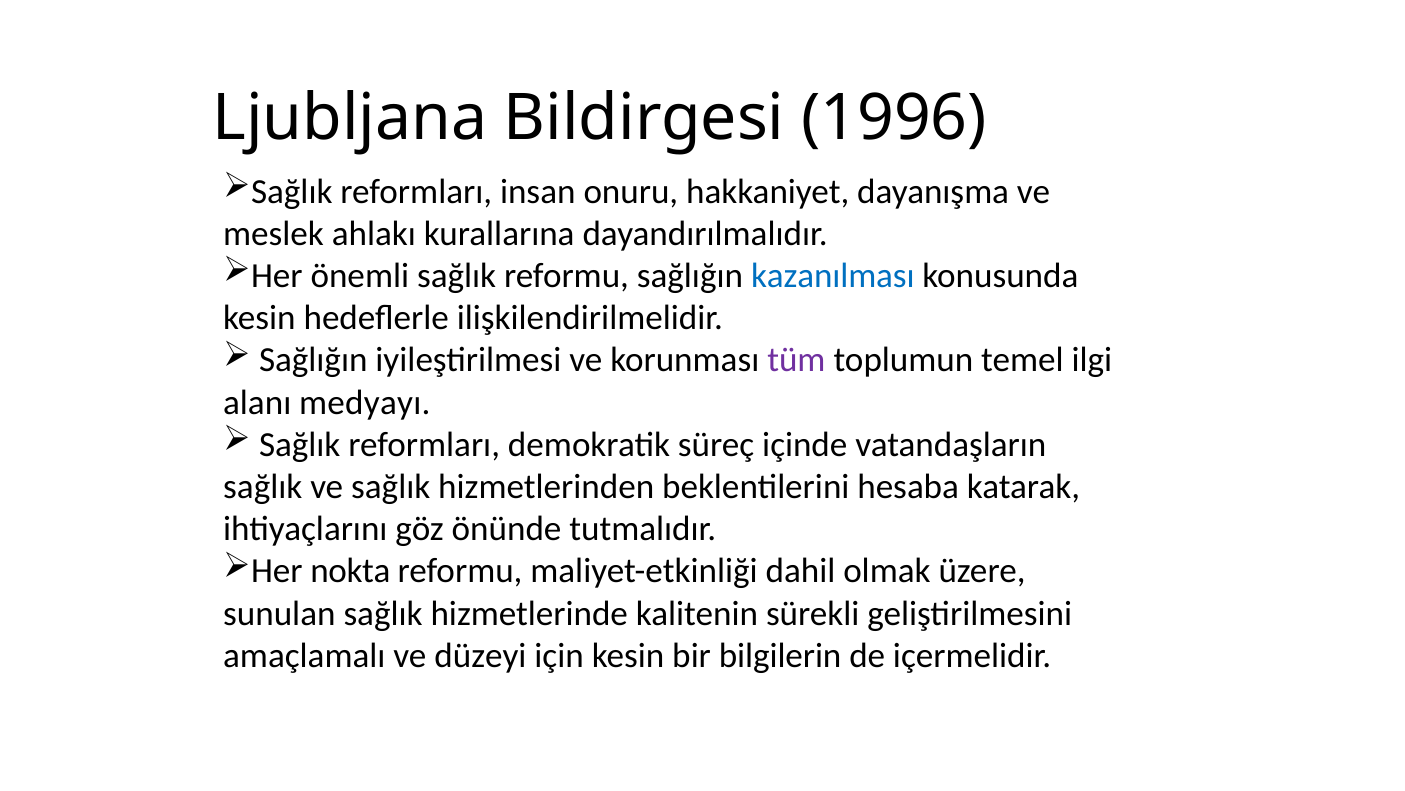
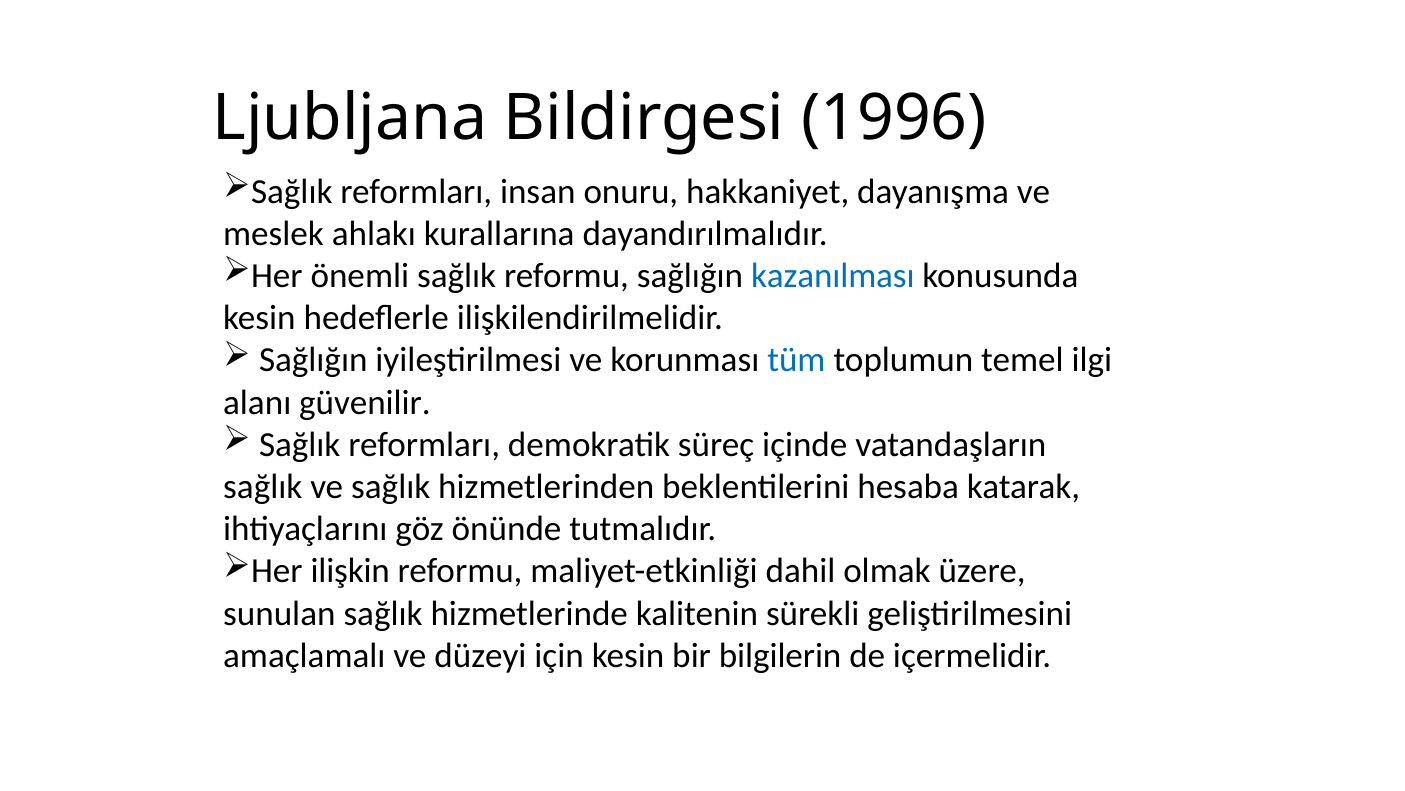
tüm colour: purple -> blue (796, 360)
medyayı: medyayı -> güvenilir (365, 402)
nokta: nokta -> ilişkin (350, 571)
